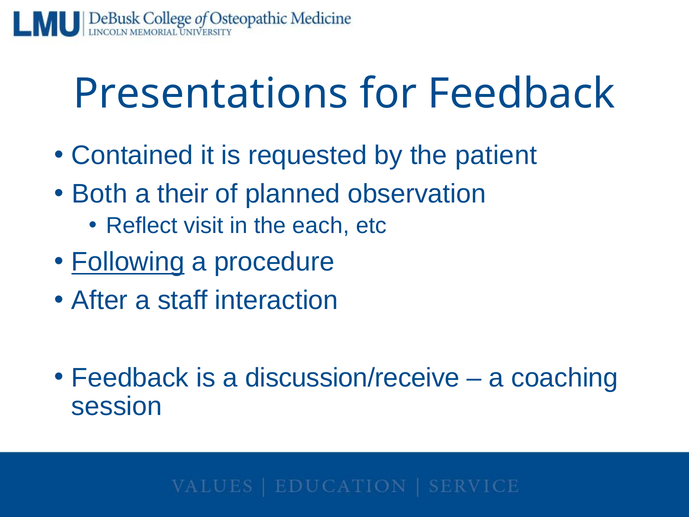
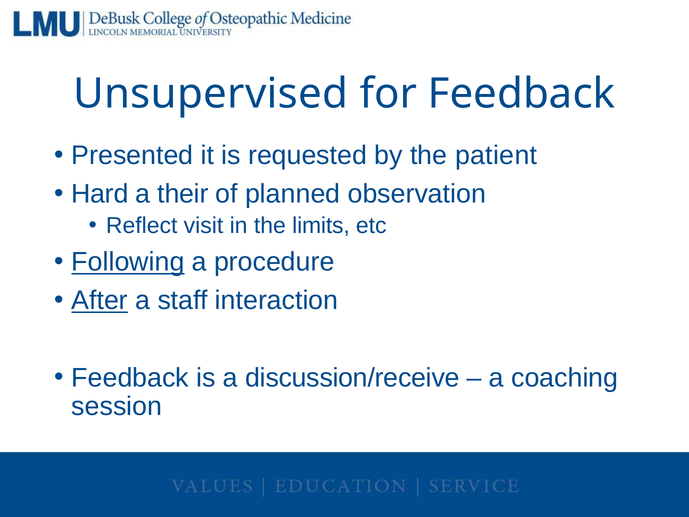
Presentations: Presentations -> Unsupervised (211, 94)
Contained: Contained -> Presented (132, 155)
Both: Both -> Hard (100, 194)
each: each -> limits (321, 226)
After underline: none -> present (100, 300)
